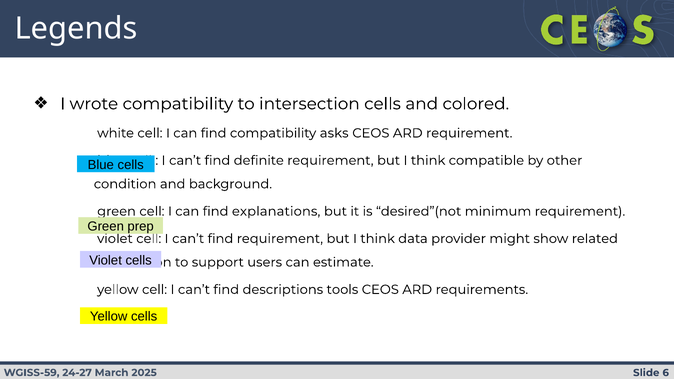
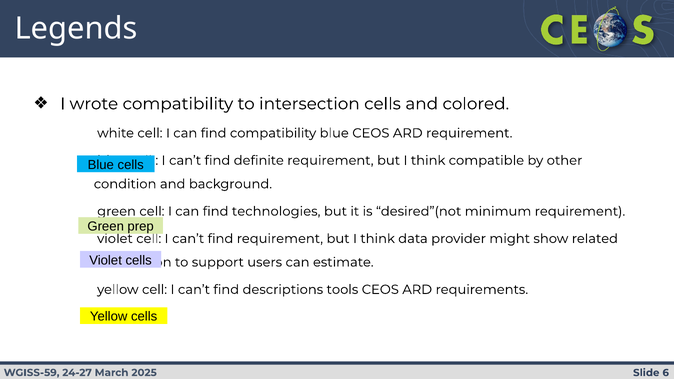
compatibility asks: asks -> blue (334, 133)
explanations: explanations -> technologies (276, 211)
